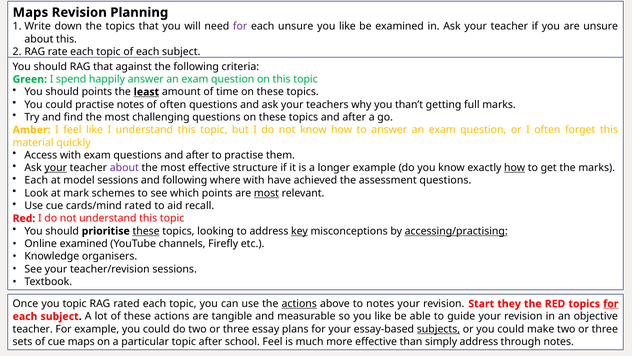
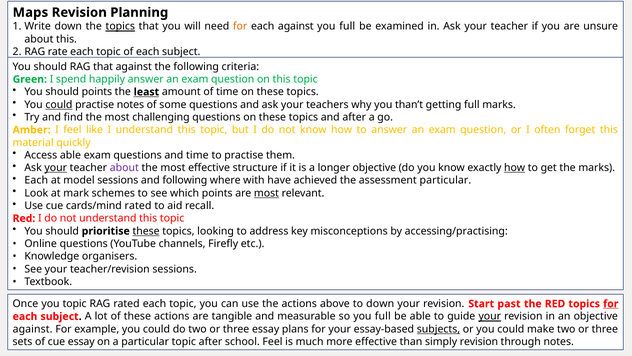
topics underline: none -> present (120, 26)
for colour: purple -> orange (240, 26)
each unsure: unsure -> against (296, 26)
like: like -> full (347, 26)
could underline: none -> present (59, 104)
of often: often -> some (173, 104)
Access with: with -> able (70, 155)
questions and after: after -> time (197, 155)
longer example: example -> objective (374, 168)
assessment questions: questions -> particular (445, 180)
key underline: present -> none (299, 231)
accessing/practising underline: present -> none (456, 231)
Online examined: examined -> questions (84, 243)
actions underline: present -> none (299, 303)
to notes: notes -> down (380, 303)
they: they -> past (509, 303)
so you like: like -> full (383, 316)
your underline: none -> present (490, 316)
teacher: teacher -> against (33, 329)
cue maps: maps -> essay (81, 341)
simply address: address -> revision (479, 341)
